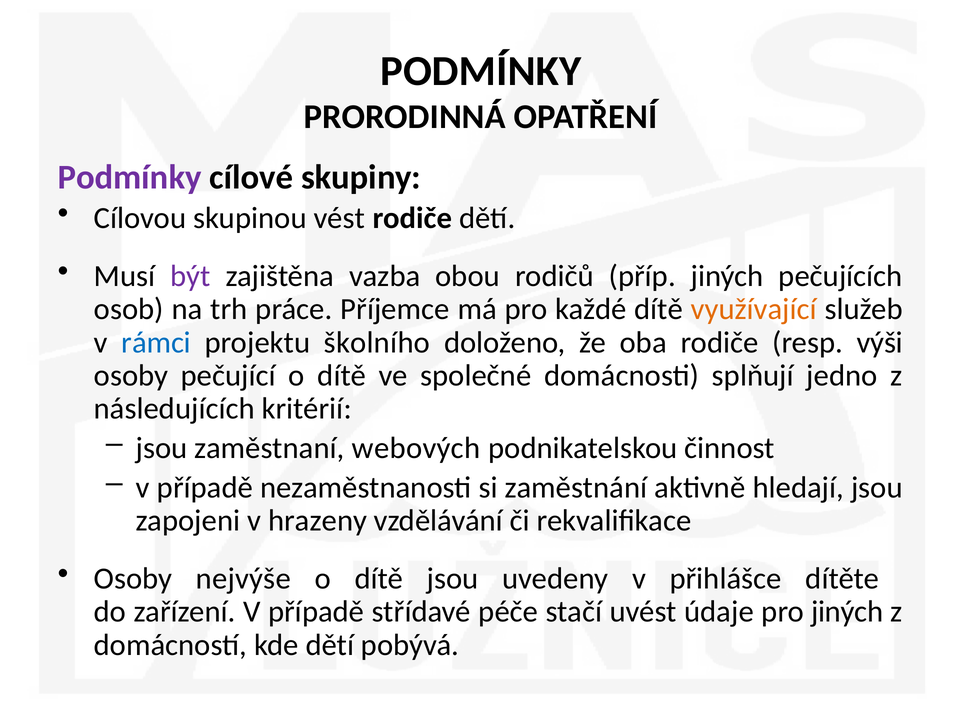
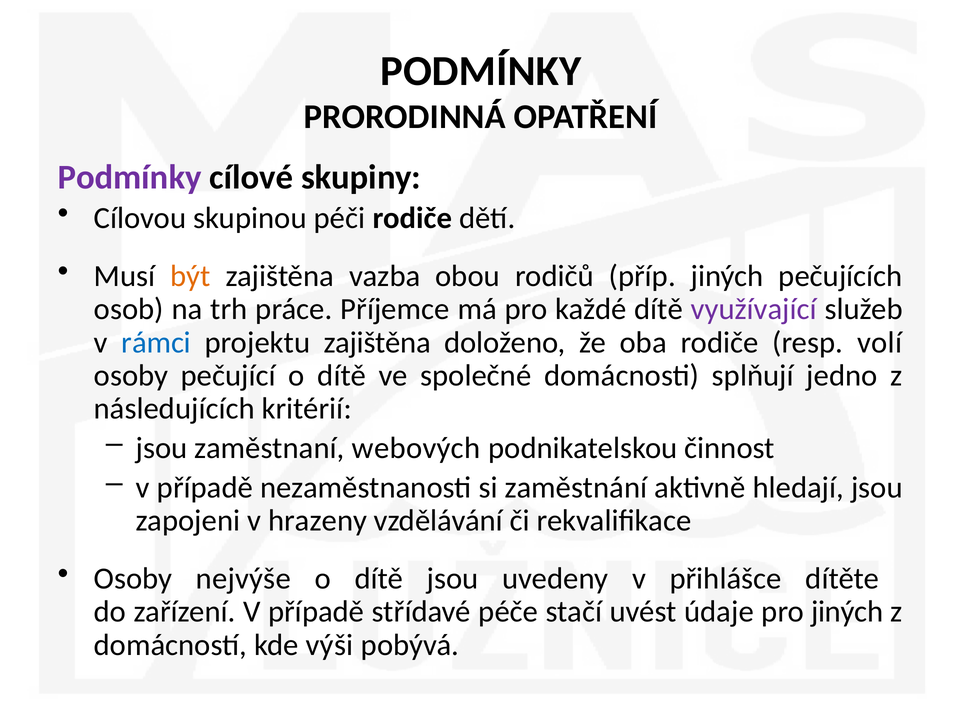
vést: vést -> péči (339, 218)
být colour: purple -> orange (190, 276)
využívající colour: orange -> purple (754, 310)
projektu školního: školního -> zajištěna (377, 343)
výši: výši -> volí (880, 343)
kde dětí: dětí -> výši (330, 645)
